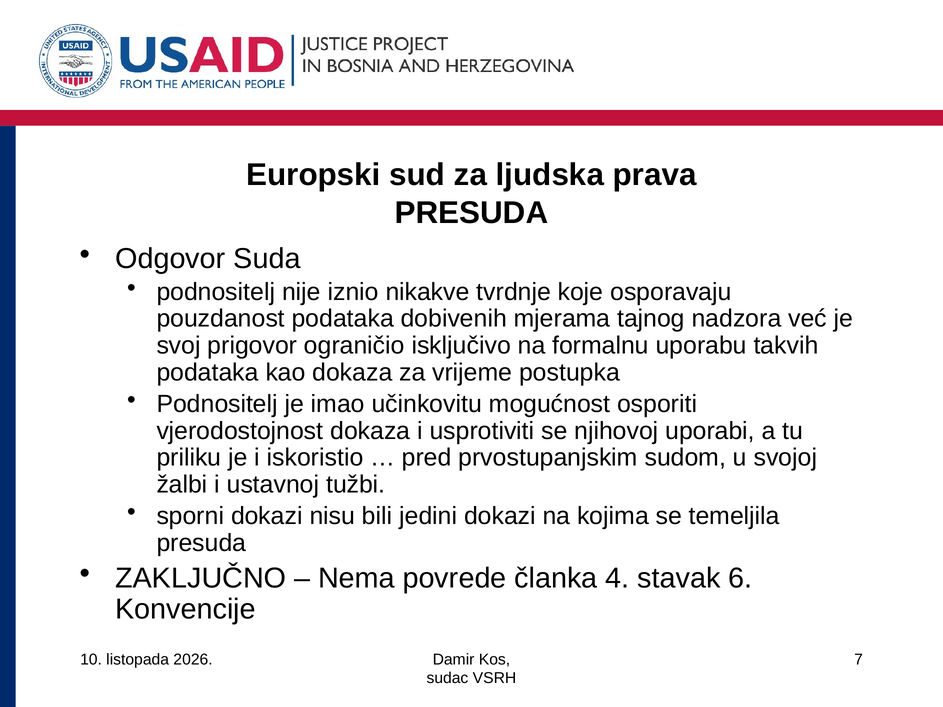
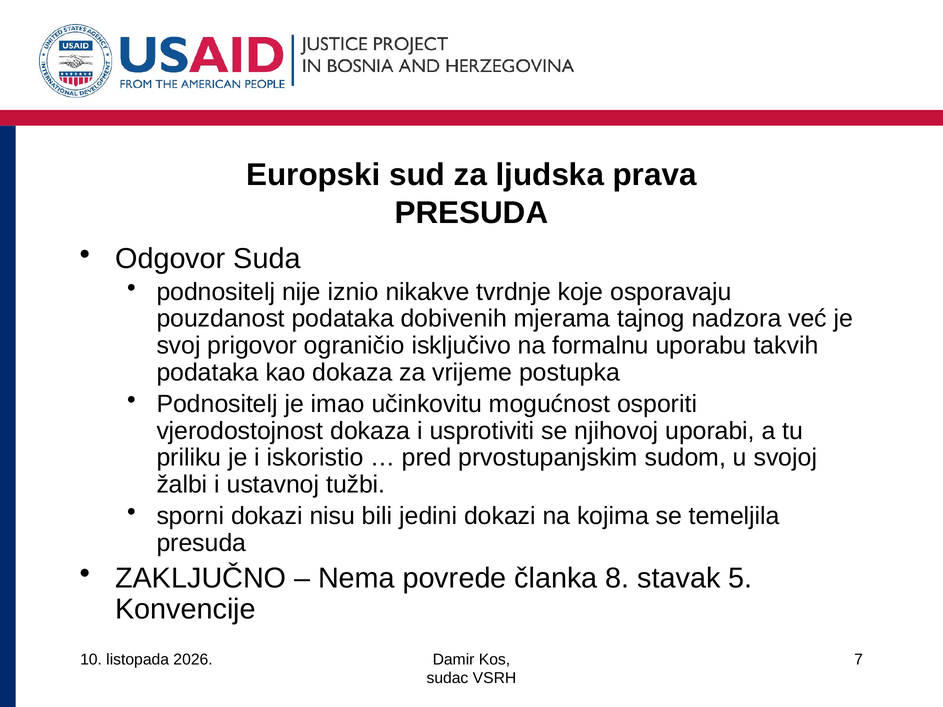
4: 4 -> 8 (617, 578)
6: 6 -> 5 (740, 578)
